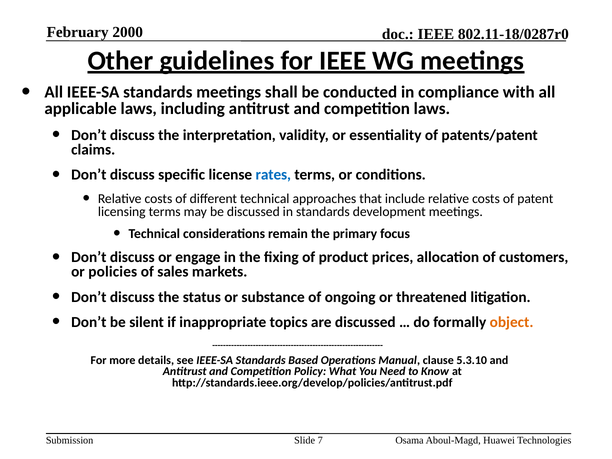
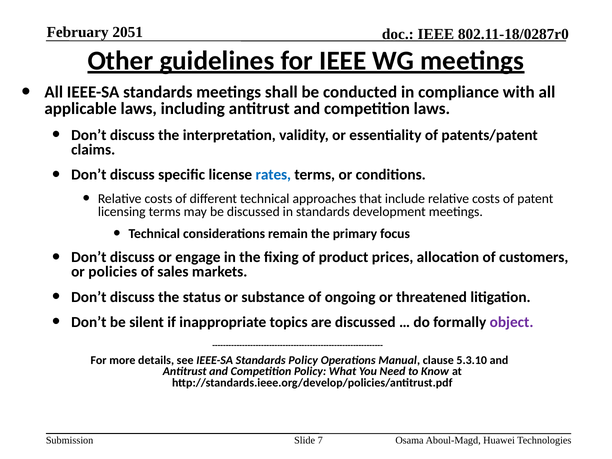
2000: 2000 -> 2051 (128, 32)
object colour: orange -> purple (512, 322)
Standards Based: Based -> Policy (303, 360)
